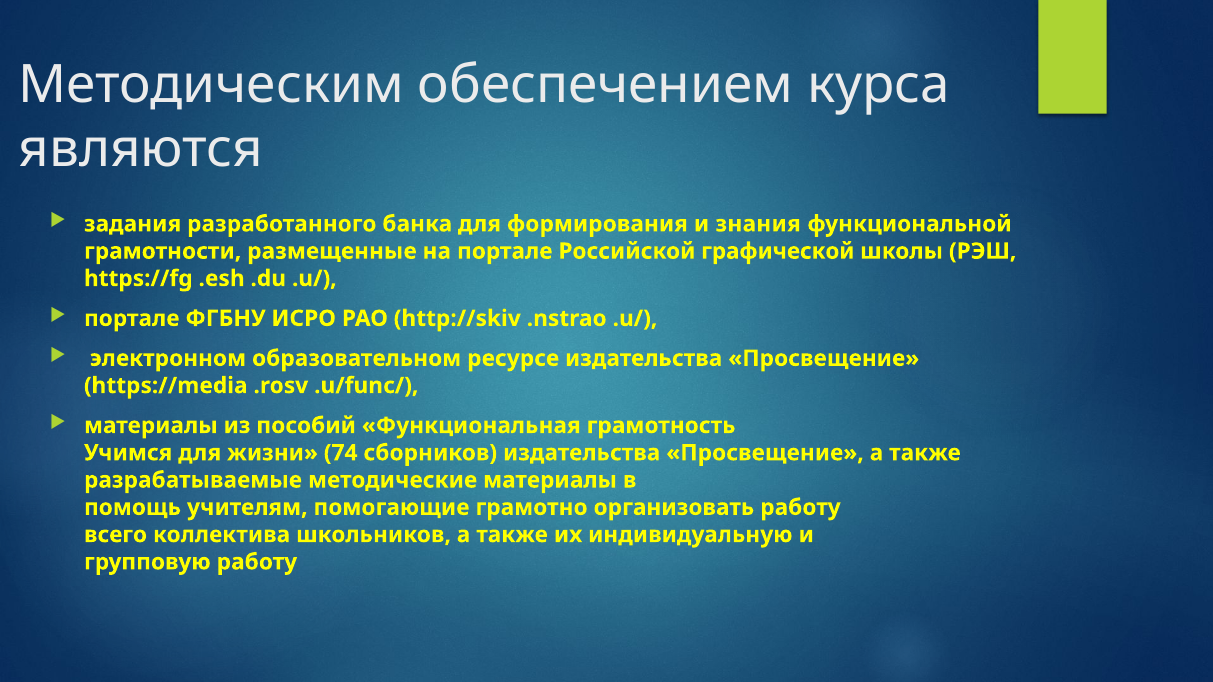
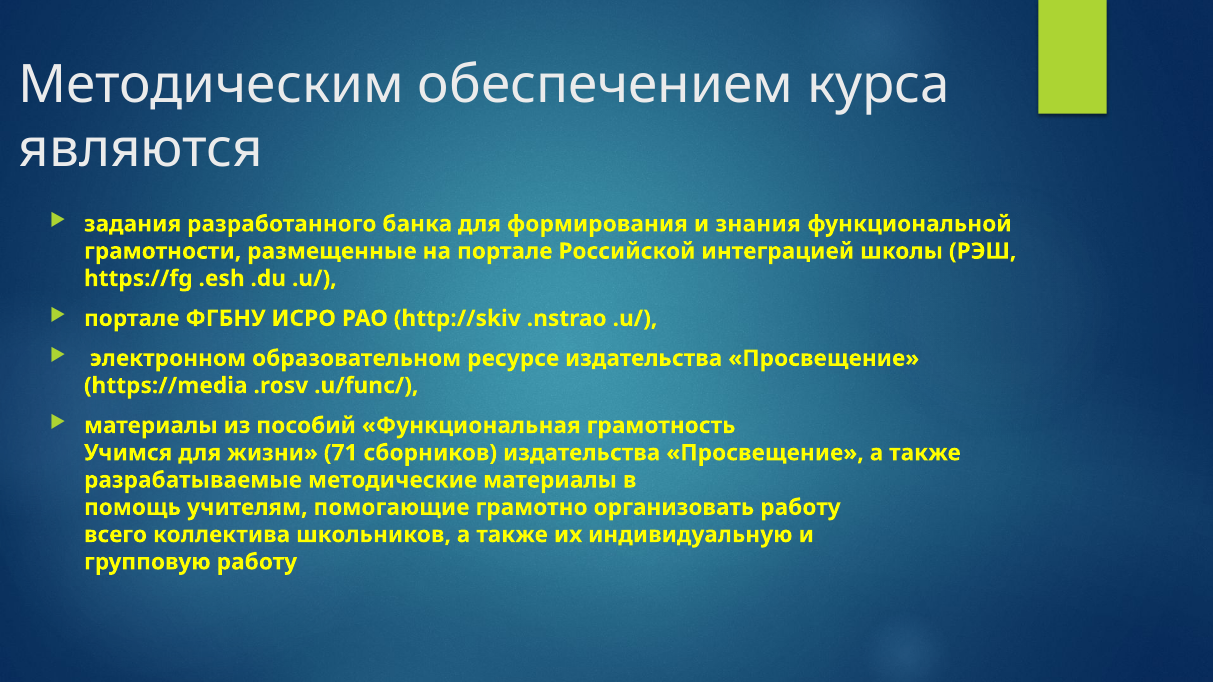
графической: графической -> интеграцией (778, 251)
74: 74 -> 71 (341, 453)
